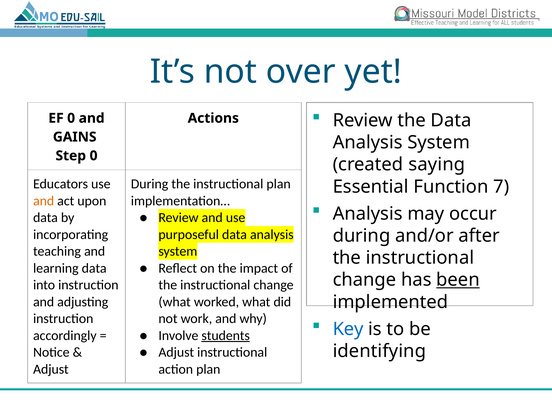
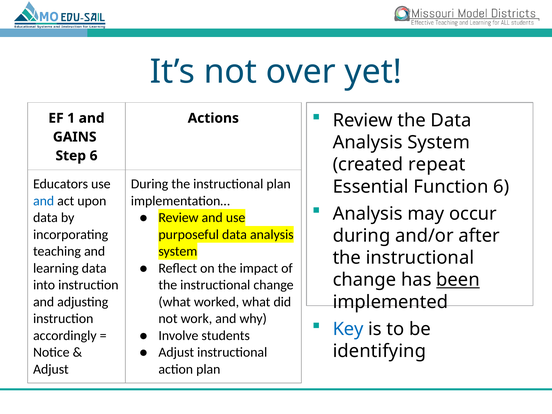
EF 0: 0 -> 1 (71, 118)
Step 0: 0 -> 6 (94, 156)
saying: saying -> repeat (437, 165)
Function 7: 7 -> 6 (501, 187)
and colour: orange -> blue (44, 201)
students underline: present -> none (226, 336)
